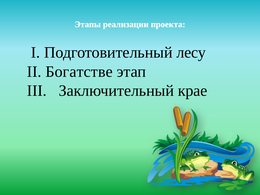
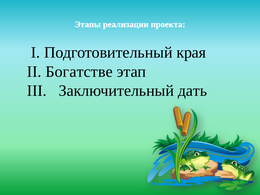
лесу: лесу -> края (191, 53)
крае: крае -> дать (192, 91)
